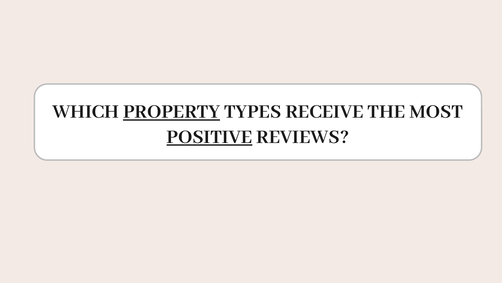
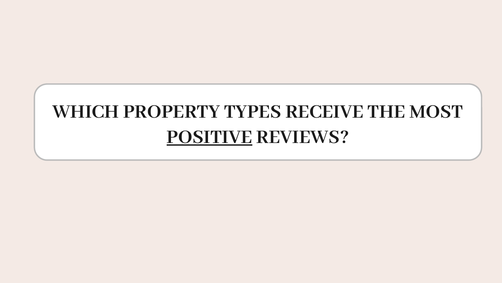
PROPERTY underline: present -> none (172, 111)
